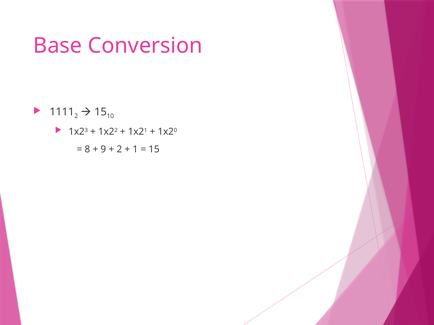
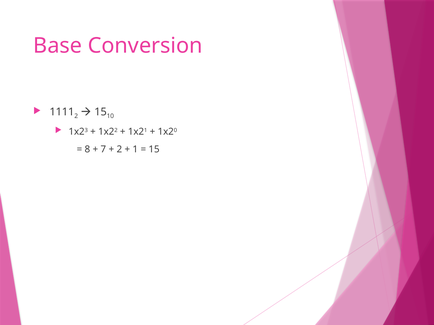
9: 9 -> 7 (103, 150)
